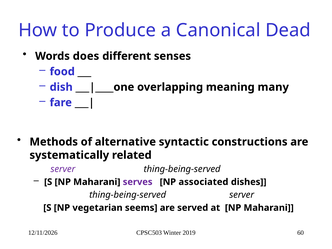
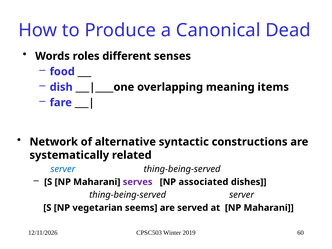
does: does -> roles (86, 56)
many: many -> items (273, 87)
Methods: Methods -> Network (54, 142)
server colour: purple -> blue (63, 169)
